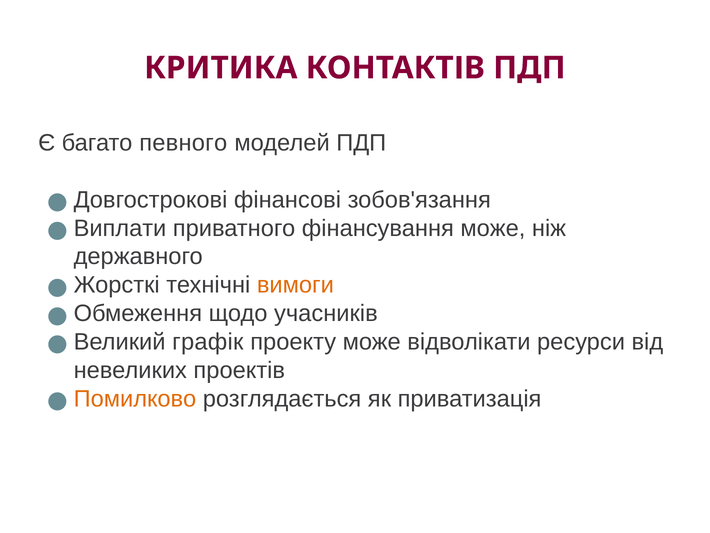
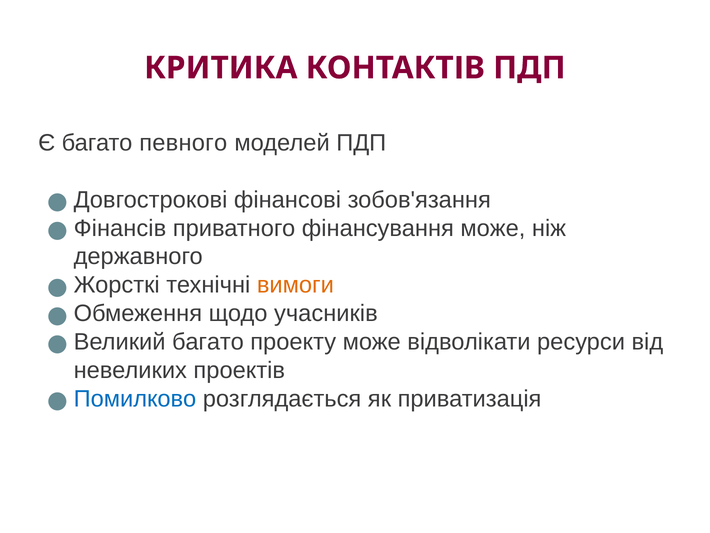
Виплати: Виплати -> Фінансів (120, 228)
Великий графік: графік -> багато (208, 342)
Помилково colour: orange -> blue (135, 398)
